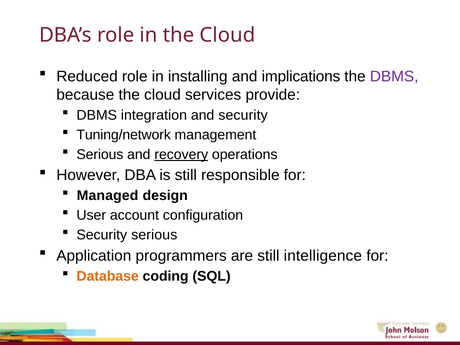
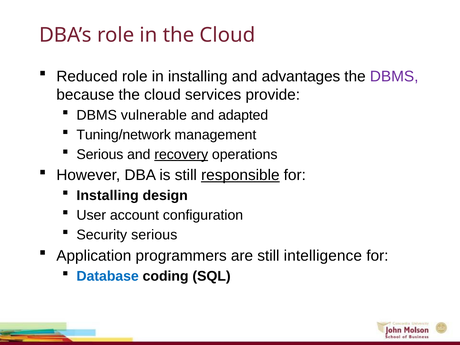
implications: implications -> advantages (301, 76)
integration: integration -> vulnerable (154, 115)
and security: security -> adapted (243, 115)
responsible underline: none -> present (240, 175)
Managed: Managed -> Installing (108, 196)
Database colour: orange -> blue (108, 276)
